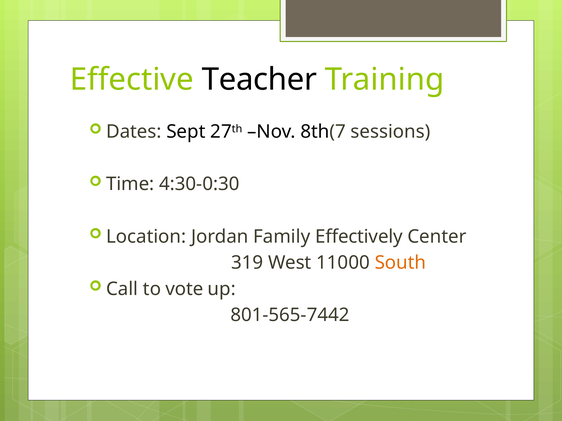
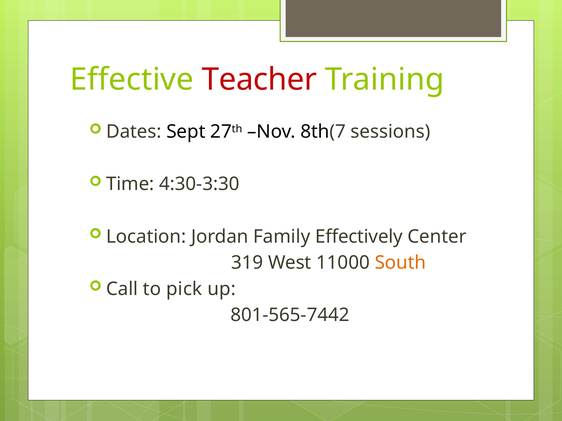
Teacher colour: black -> red (259, 80)
4:30-0:30: 4:30-0:30 -> 4:30-3:30 (199, 184)
vote: vote -> pick (184, 289)
